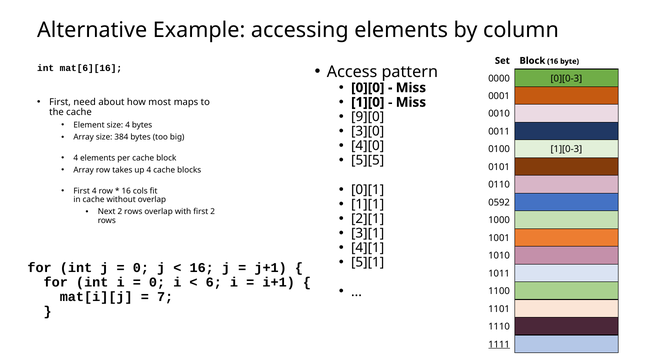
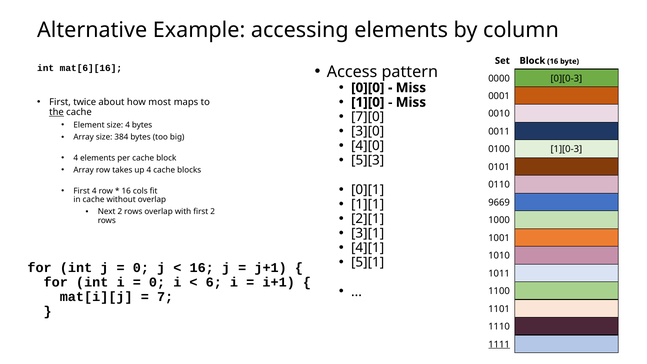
need: need -> twice (85, 102)
the underline: none -> present (57, 112)
9][0: 9][0 -> 7][0 (368, 117)
5][5: 5][5 -> 5][3 (368, 161)
0592: 0592 -> 9669 (499, 203)
